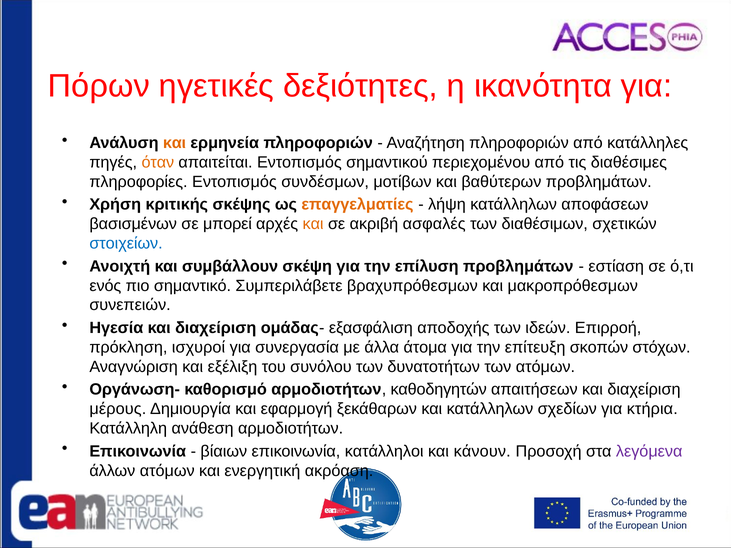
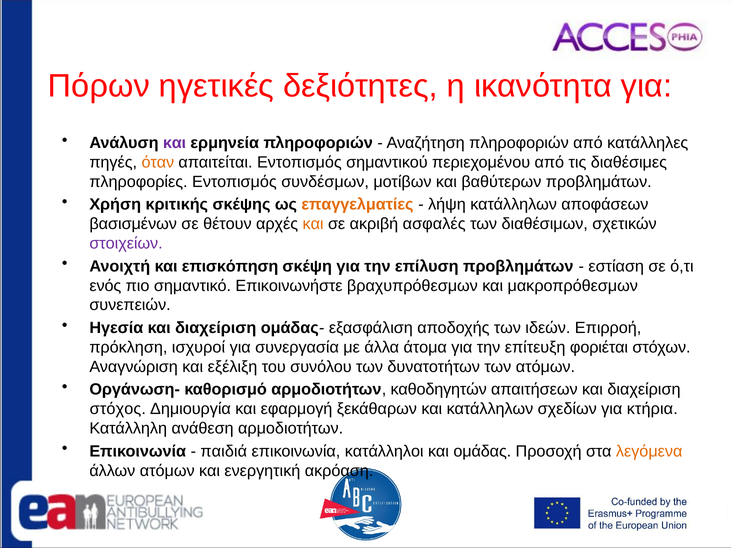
και colour: orange -> purple (175, 143)
μπορεί: μπορεί -> θέτουν (227, 224)
στοιχείων colour: blue -> purple (126, 244)
συμβάλλουν: συμβάλλουν -> επισκόπηση (230, 266)
Συμπεριλάβετε: Συμπεριλάβετε -> Επικοινωνήστε (289, 286)
σκοπών: σκοπών -> φοριέται (599, 347)
μέρους: μέρους -> στόχος (118, 409)
βίαιων: βίαιων -> παιδιά (224, 451)
κάνουν: κάνουν -> ομάδας (482, 451)
λεγόμενα colour: purple -> orange (649, 451)
